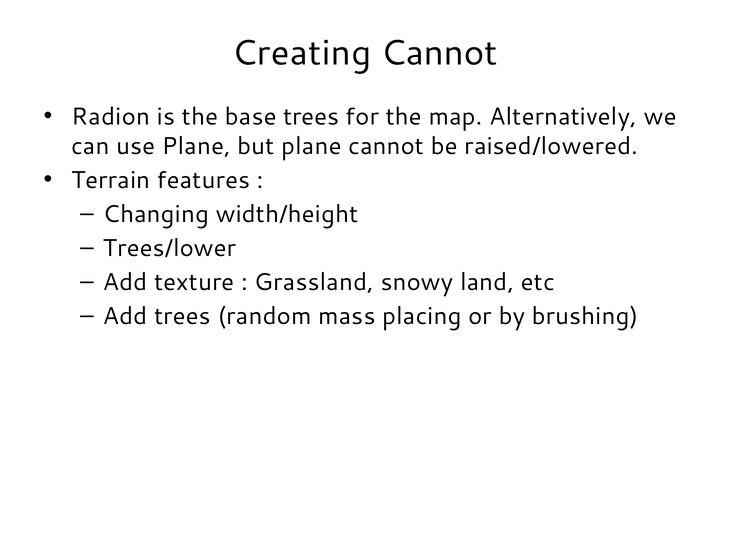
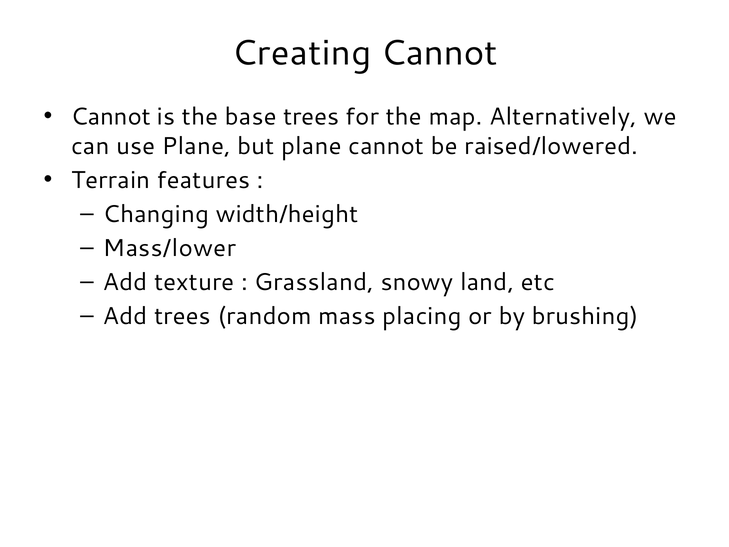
Radion: Radion -> Cannot (111, 117)
Trees/lower: Trees/lower -> Mass/lower (170, 248)
